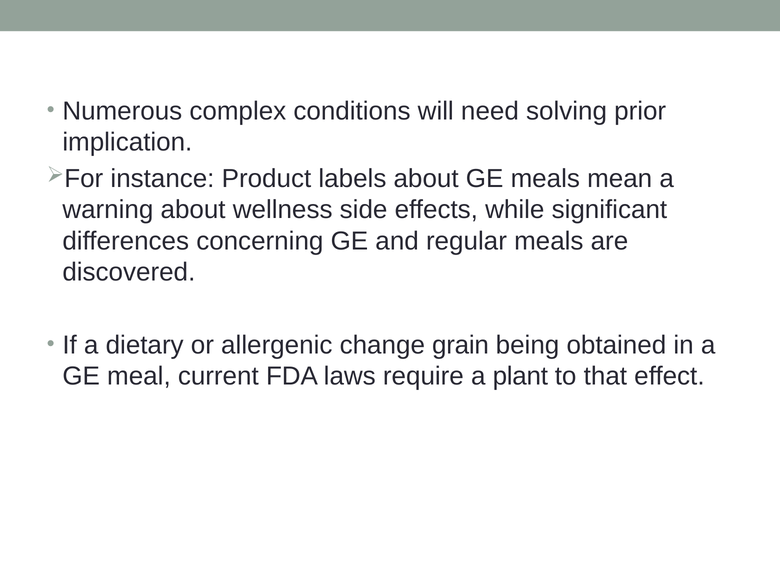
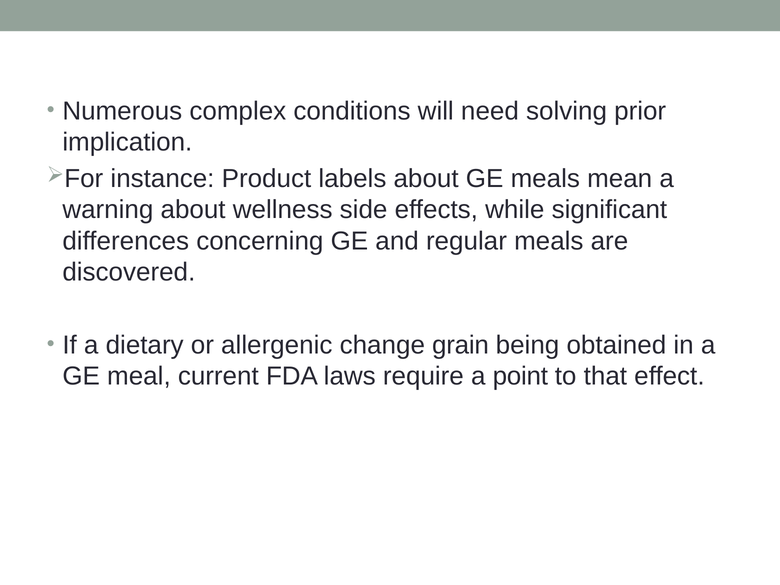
plant: plant -> point (520, 376)
